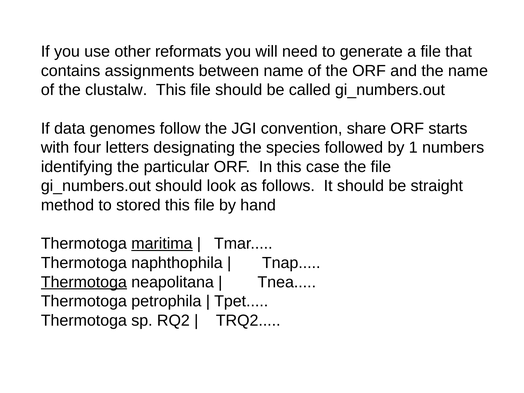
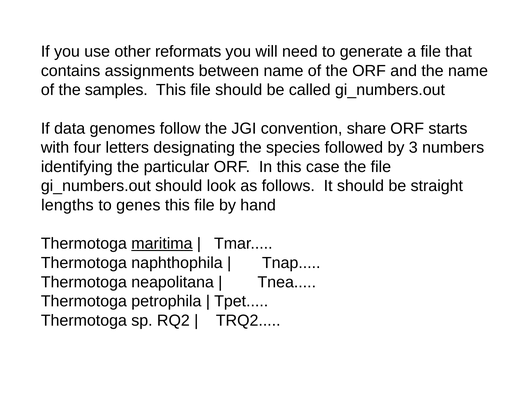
clustalw: clustalw -> samples (116, 90)
1: 1 -> 3 (413, 148)
method: method -> lengths (67, 205)
stored: stored -> genes (138, 205)
Thermotoga underline: present -> none (84, 282)
